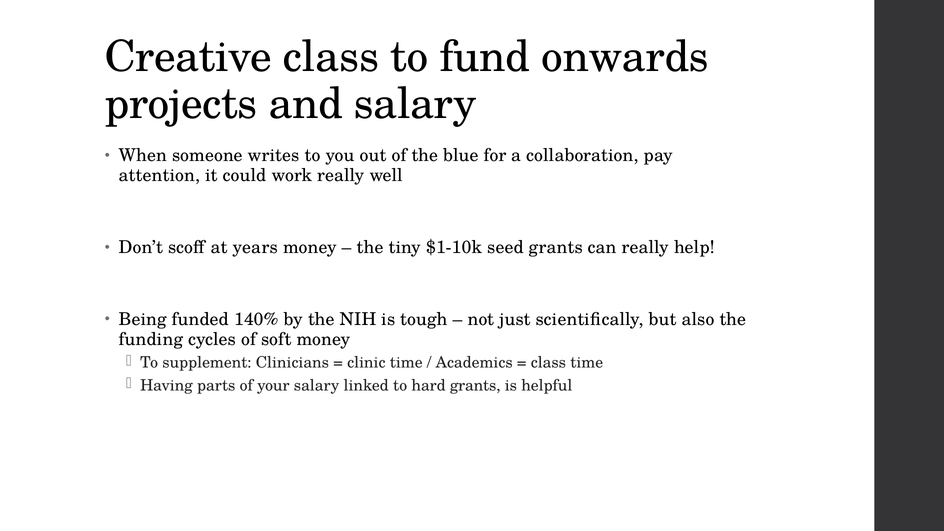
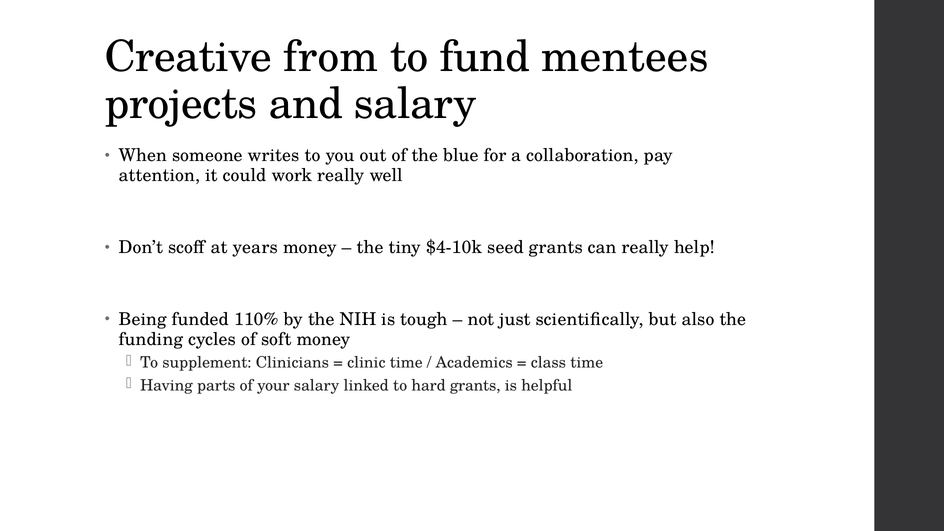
Creative class: class -> from (331, 57)
onwards: onwards -> mentees (625, 57)
$1-10k: $1-10k -> $4-10k (454, 247)
140%: 140% -> 110% (256, 319)
